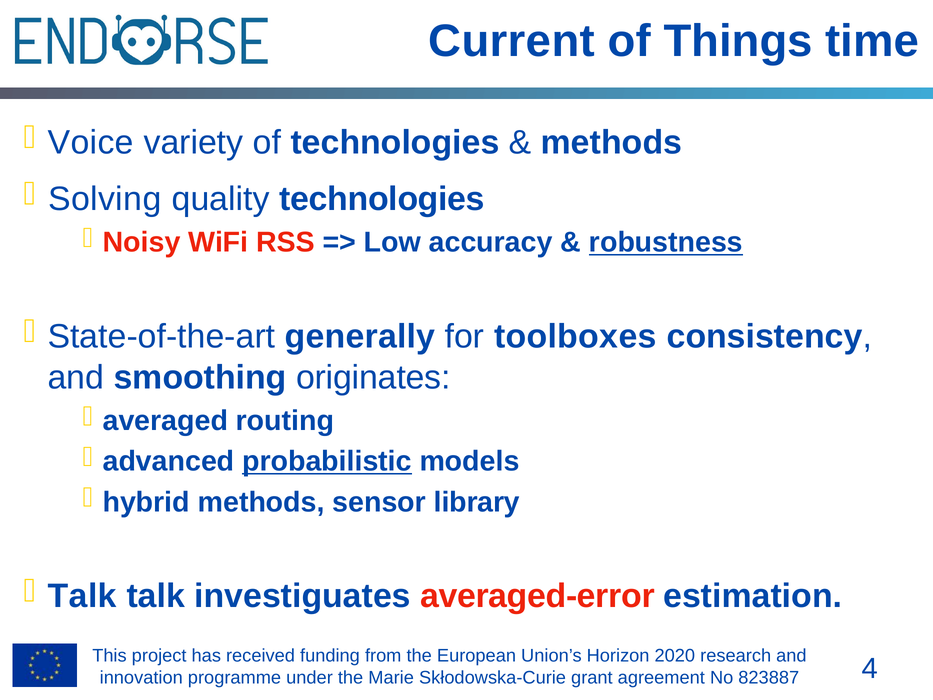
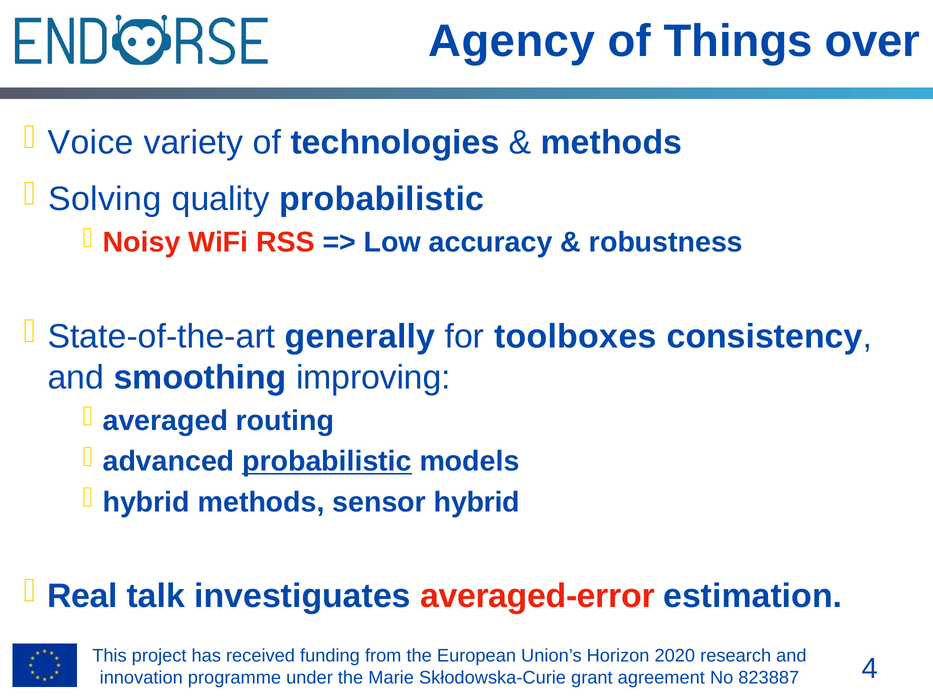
Current: Current -> Agency (512, 41)
time: time -> over (872, 41)
quality technologies: technologies -> probabilistic (382, 199)
robustness underline: present -> none (666, 242)
originates: originates -> improving (373, 377)
sensor library: library -> hybrid (477, 502)
Talk: Talk -> Real (83, 596)
